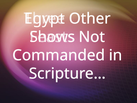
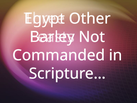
Shows: Shows -> Barley (52, 37)
